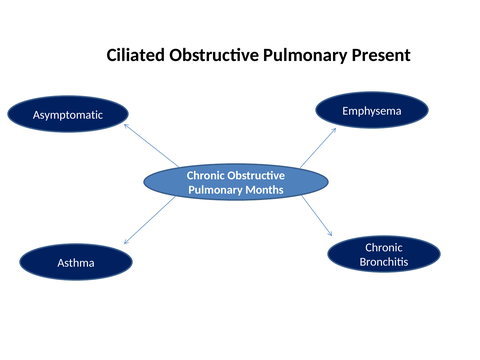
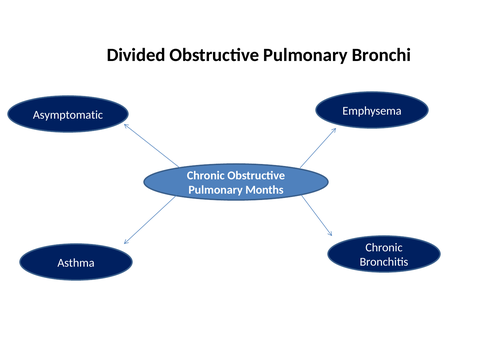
Ciliated: Ciliated -> Divided (136, 55)
Present: Present -> Bronchi (381, 55)
